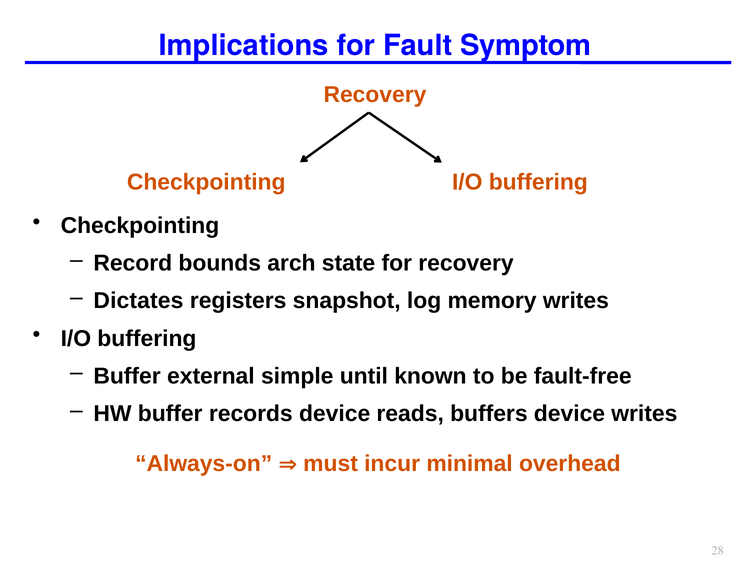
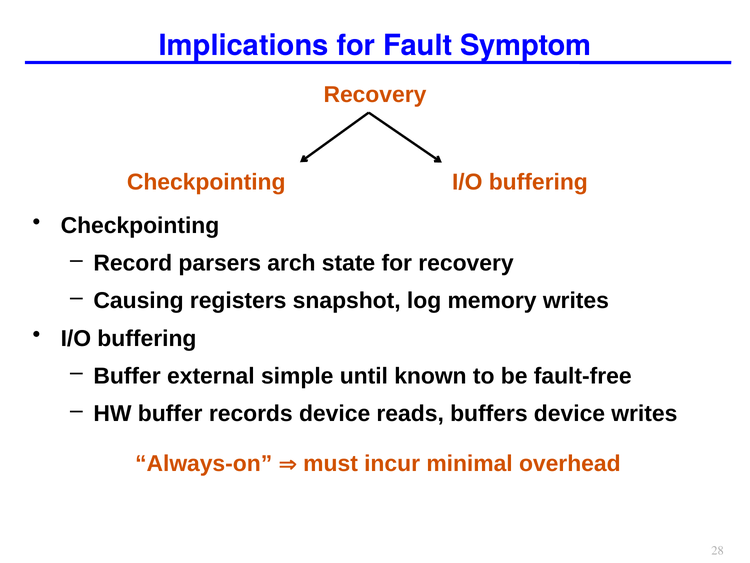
bounds: bounds -> parsers (220, 263)
Dictates: Dictates -> Causing (139, 301)
